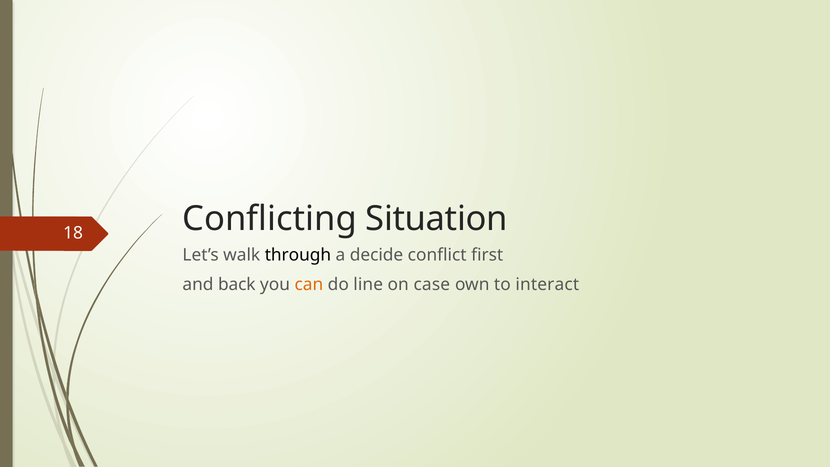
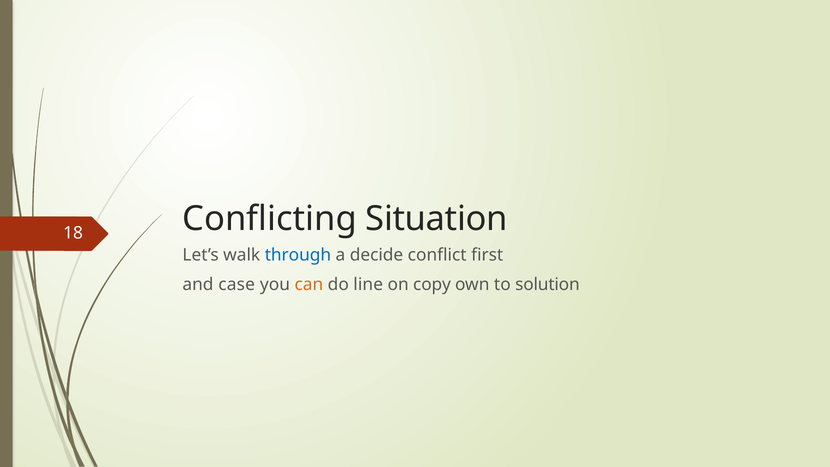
through colour: black -> blue (298, 255)
back: back -> case (237, 284)
case: case -> copy (432, 284)
interact: interact -> solution (547, 284)
